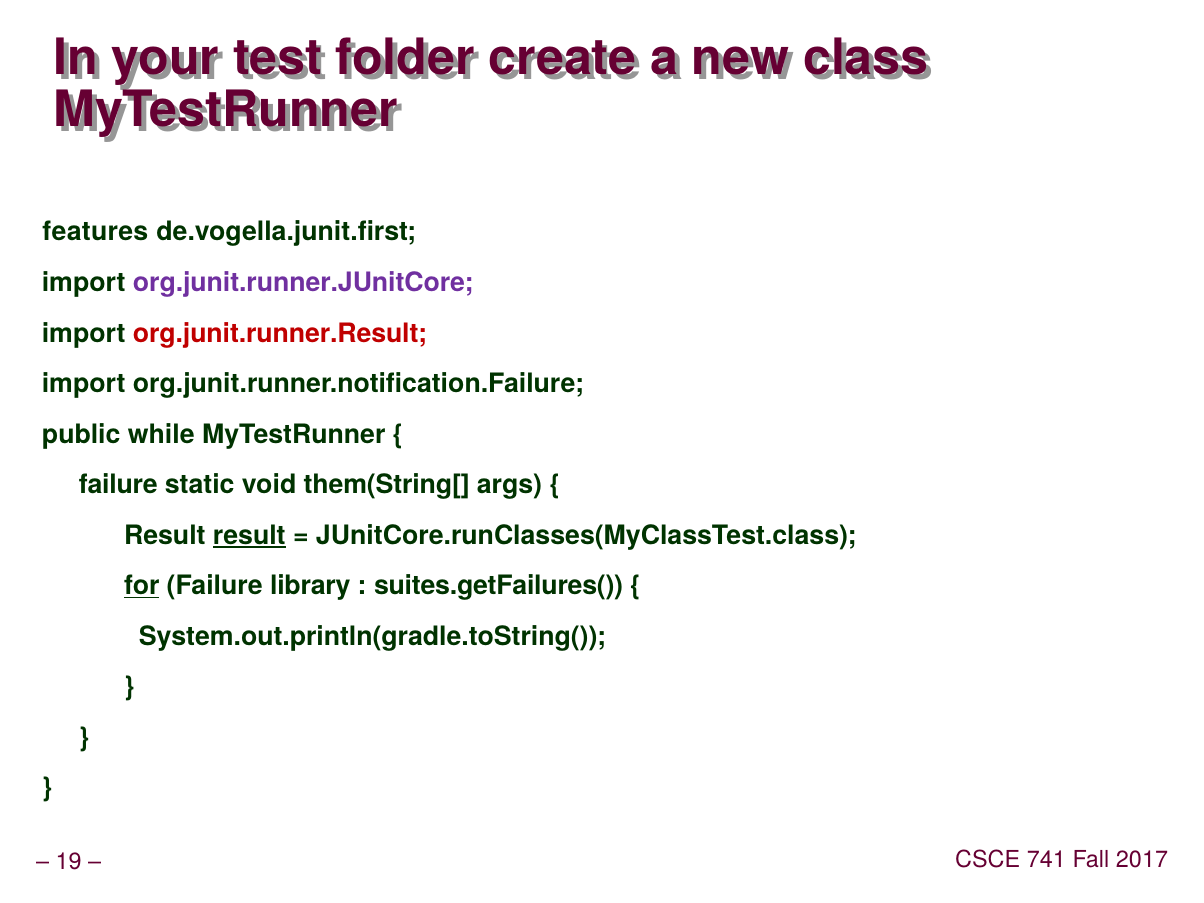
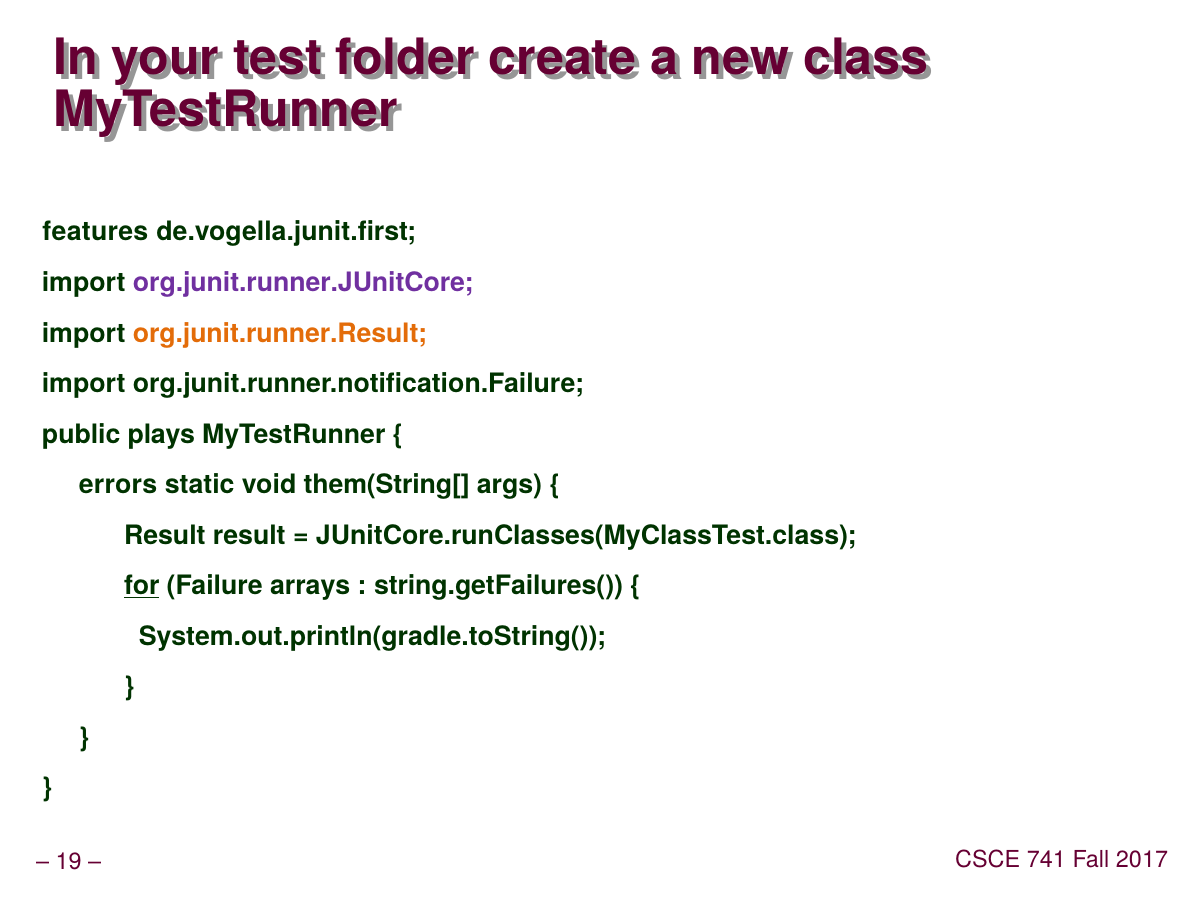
org.junit.runner.Result colour: red -> orange (280, 333)
while: while -> plays (161, 434)
failure: failure -> errors (118, 485)
result underline: present -> none (249, 535)
library: library -> arrays (310, 586)
suites.getFailures(: suites.getFailures( -> string.getFailures( (499, 586)
